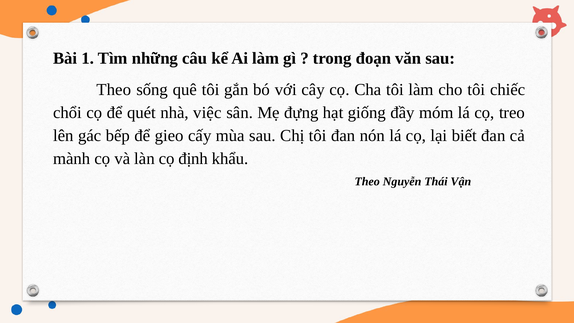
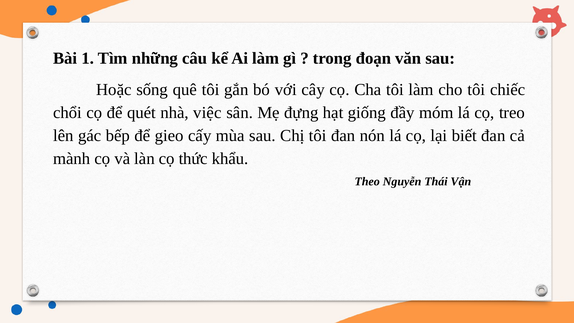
Theo: Theo -> Hoặc (114, 90)
định: định -> thức (193, 158)
